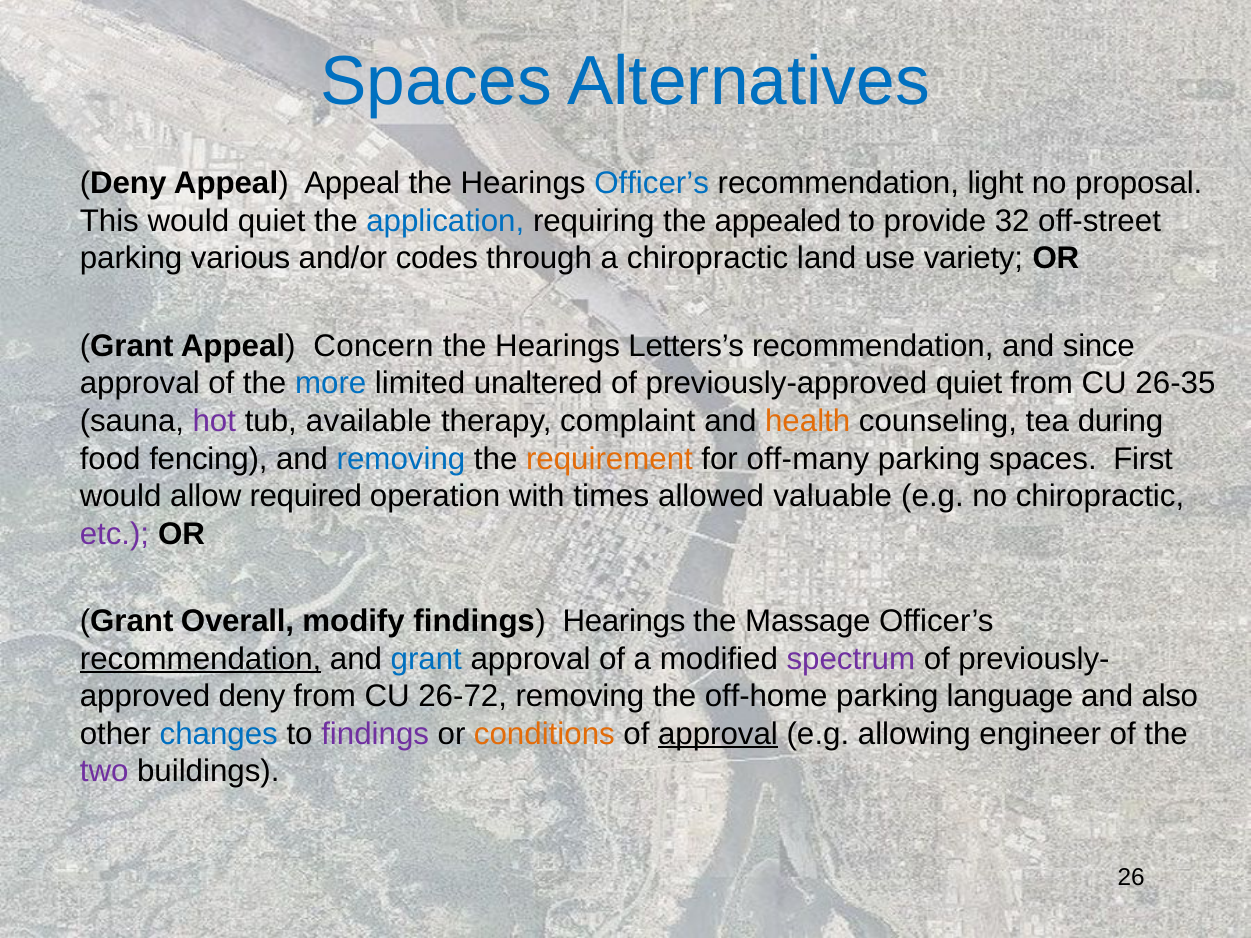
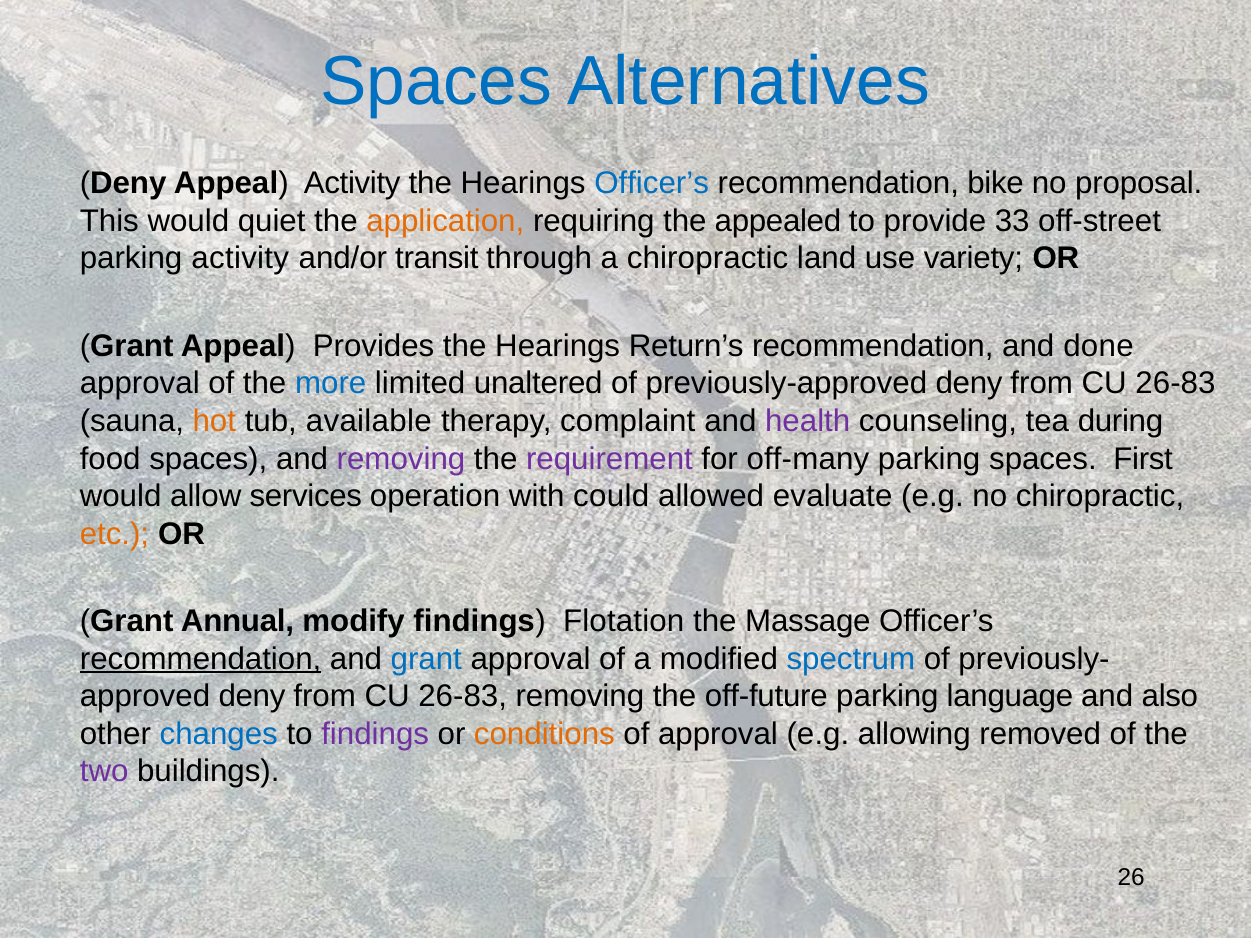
Appeal Appeal: Appeal -> Activity (352, 184)
light: light -> bike (996, 184)
application colour: blue -> orange (445, 221)
32: 32 -> 33 (1012, 221)
parking various: various -> activity (240, 259)
codes: codes -> transit (437, 259)
Concern: Concern -> Provides (374, 346)
Letters’s: Letters’s -> Return’s (686, 346)
since: since -> done (1099, 346)
previously-approved quiet: quiet -> deny (969, 384)
26-35: 26-35 -> 26-83 (1175, 384)
hot colour: purple -> orange (214, 421)
health colour: orange -> purple (808, 421)
food fencing: fencing -> spaces (208, 459)
removing colour: blue -> purple (401, 459)
requirement colour: orange -> purple (609, 459)
required: required -> services (306, 496)
times: times -> could (611, 496)
valuable: valuable -> evaluate (833, 496)
etc colour: purple -> orange (115, 534)
Overall: Overall -> Annual (237, 621)
findings Hearings: Hearings -> Flotation (624, 621)
spectrum colour: purple -> blue (851, 659)
26-72: 26-72 -> 26-83 (463, 696)
off-home: off-home -> off-future (766, 696)
approval underline: present -> none (718, 734)
engineer: engineer -> removed (1040, 734)
